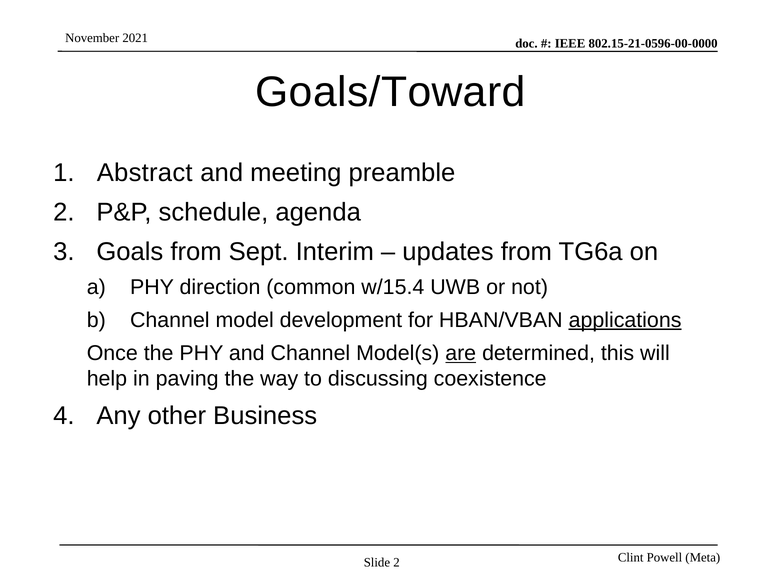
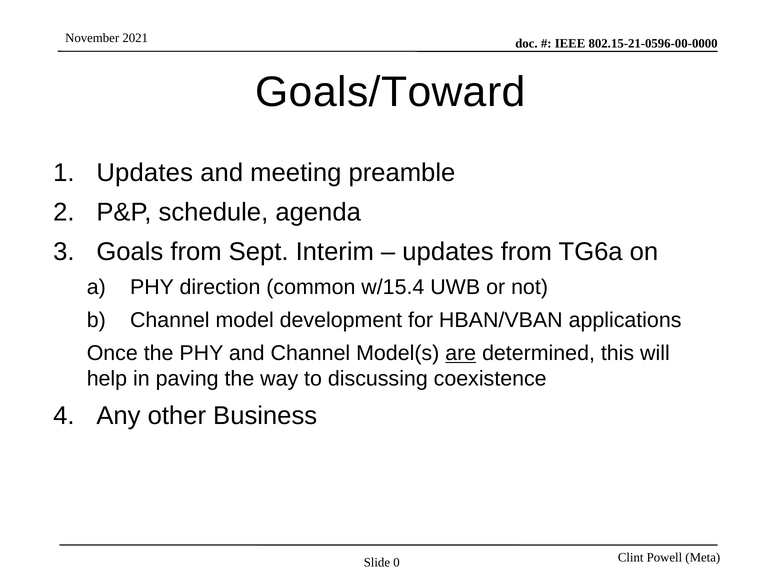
Abstract: Abstract -> Updates (145, 173)
applications underline: present -> none (625, 320)
Slide 2: 2 -> 0 (396, 562)
